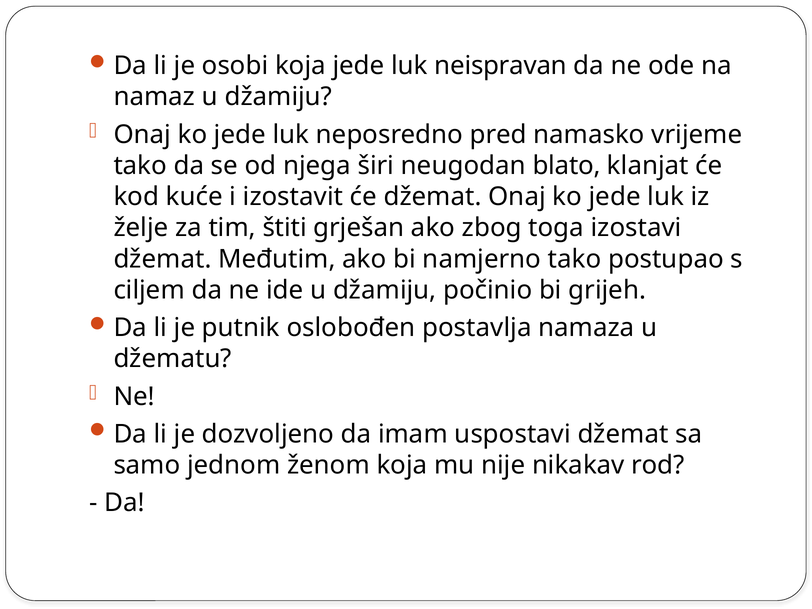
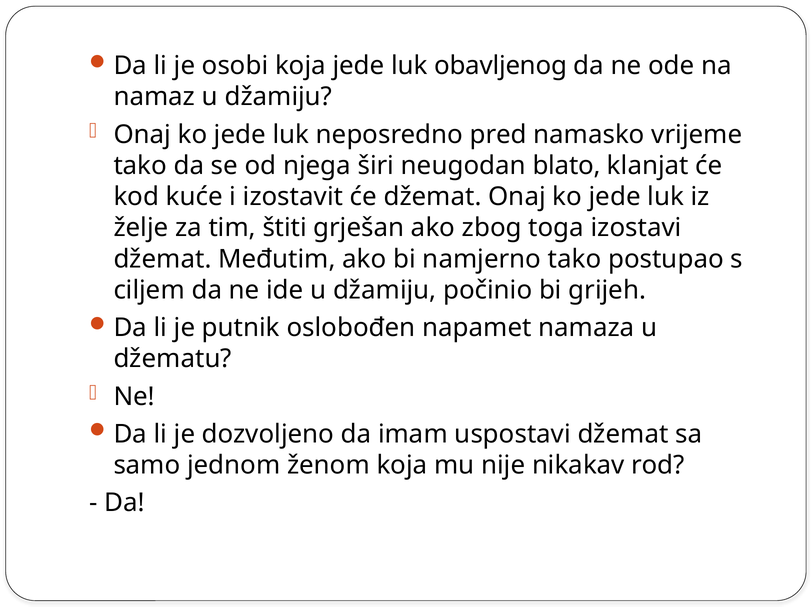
neispravan: neispravan -> obavljenog (501, 66)
postavlja: postavlja -> napamet (477, 328)
